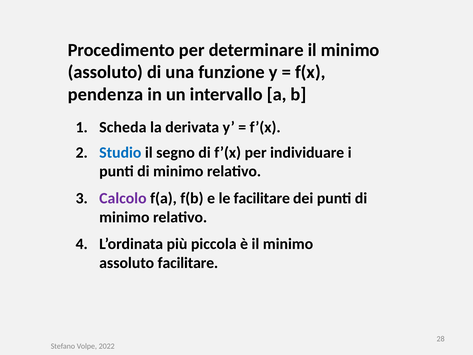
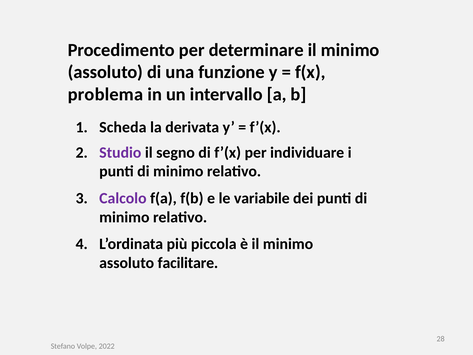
pendenza: pendenza -> problema (105, 94)
Studio colour: blue -> purple (120, 152)
le facilitare: facilitare -> variabile (262, 198)
